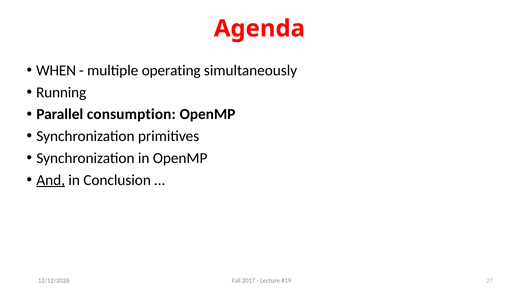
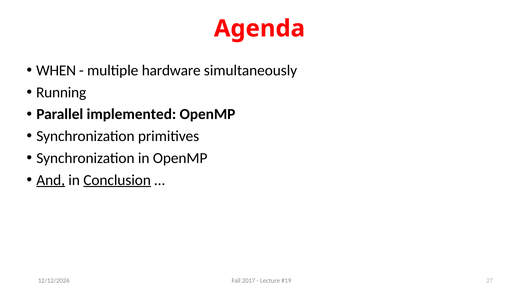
operating: operating -> hardware (171, 70)
consumption: consumption -> implemented (131, 114)
Conclusion underline: none -> present (117, 180)
